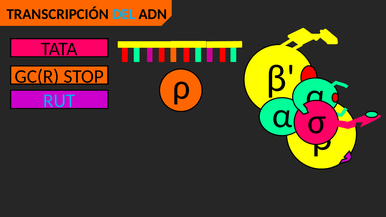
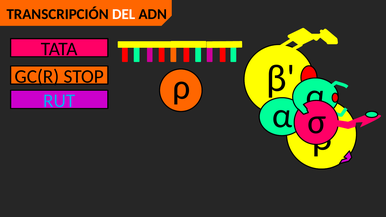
DEL colour: light blue -> white (124, 14)
